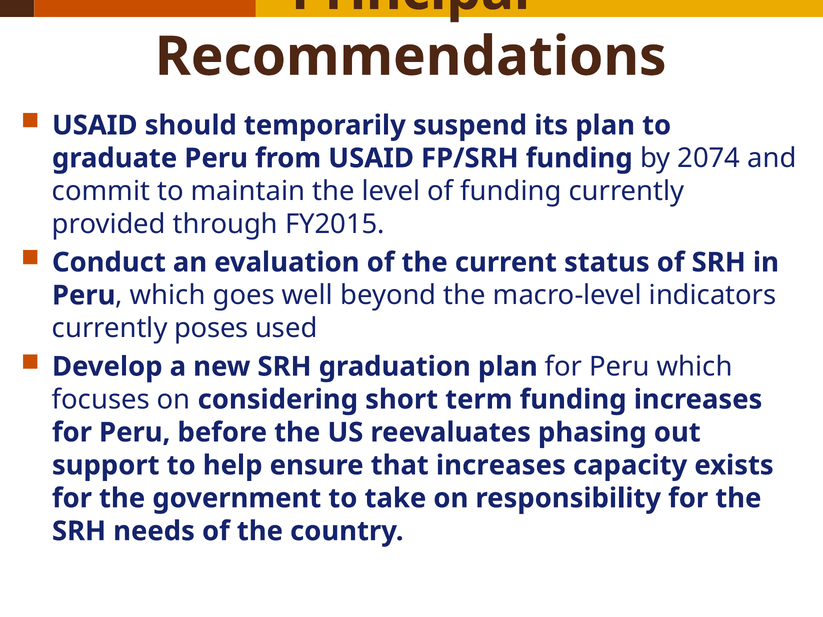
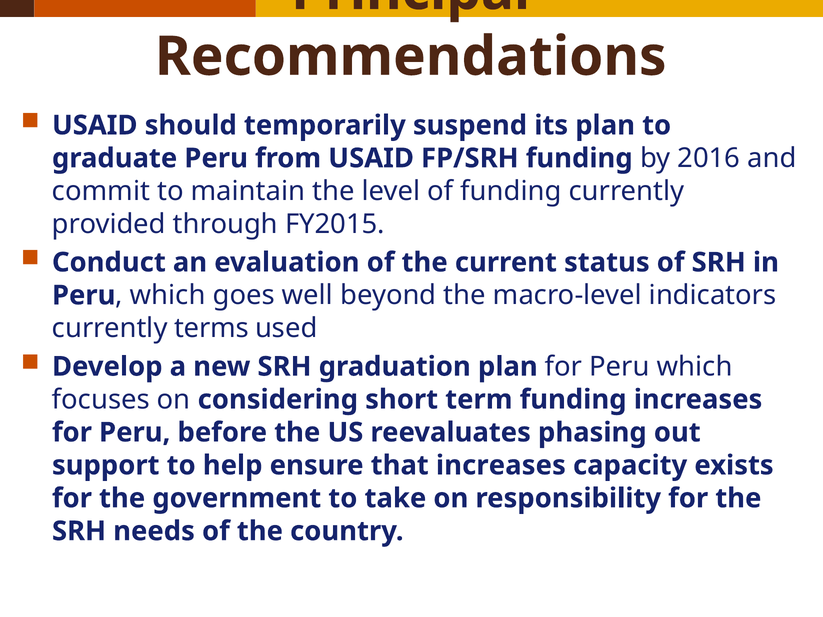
2074: 2074 -> 2016 (709, 158)
poses: poses -> terms (211, 328)
